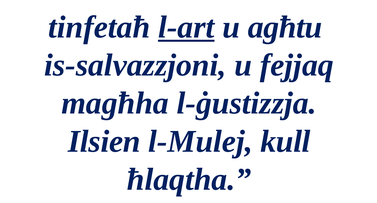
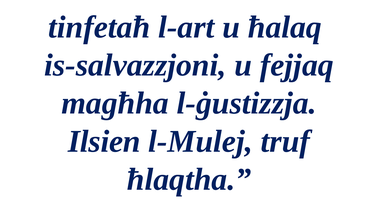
l-art underline: present -> none (186, 27)
agħtu: agħtu -> ħalaq (285, 27)
kull: kull -> truf (285, 141)
